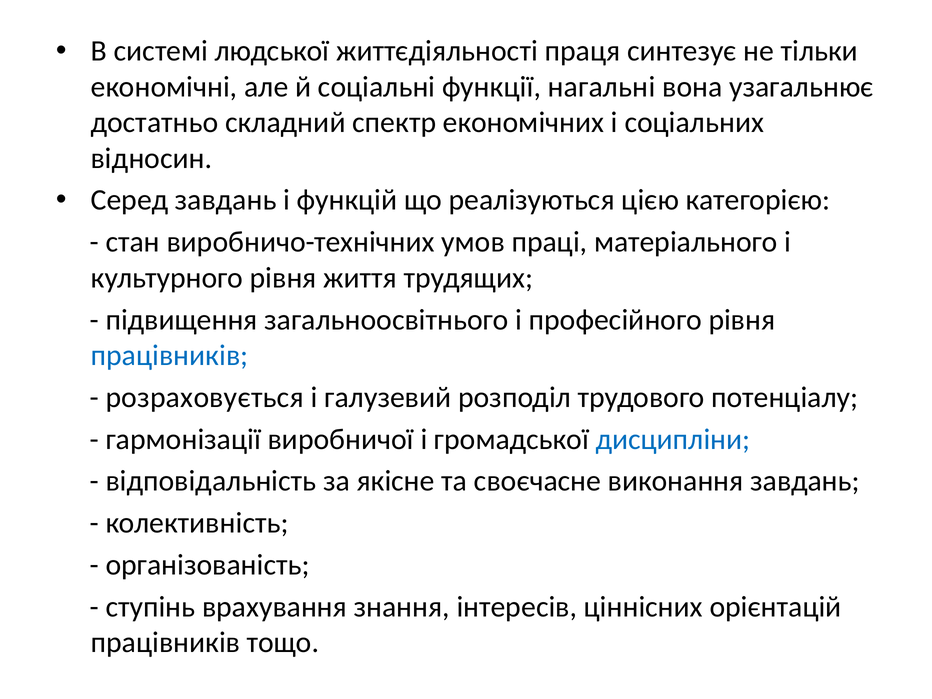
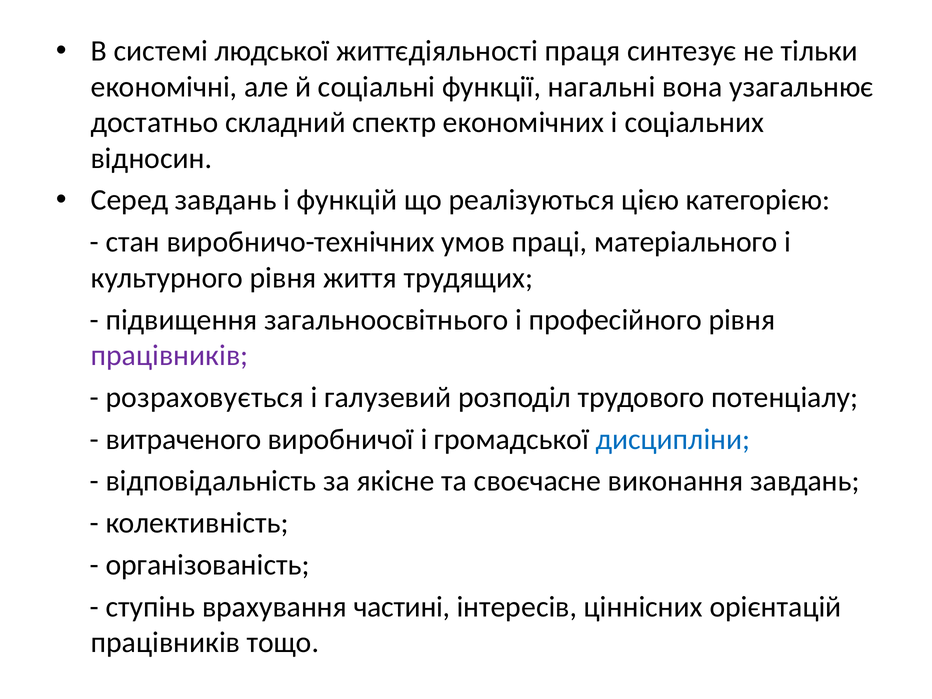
працівників colour: blue -> purple (170, 355)
гармонізації: гармонізації -> витраченого (183, 439)
знання: знання -> частині (402, 607)
